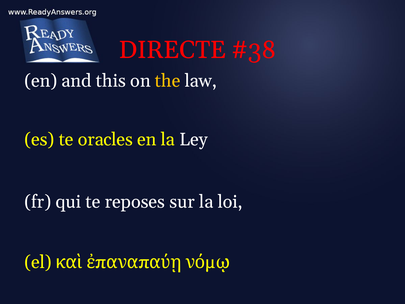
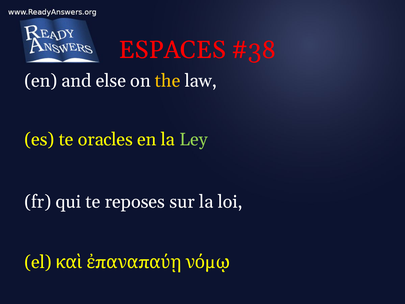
DIRECTE: DIRECTE -> ESPACES (172, 50)
this: this -> else (111, 81)
Ley colour: white -> light green (194, 139)
